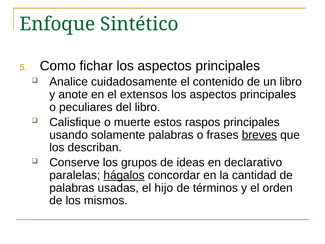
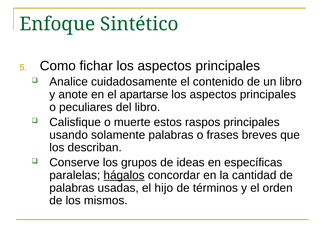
extensos: extensos -> apartarse (144, 94)
breves underline: present -> none (259, 135)
declarativo: declarativo -> específicas (253, 162)
